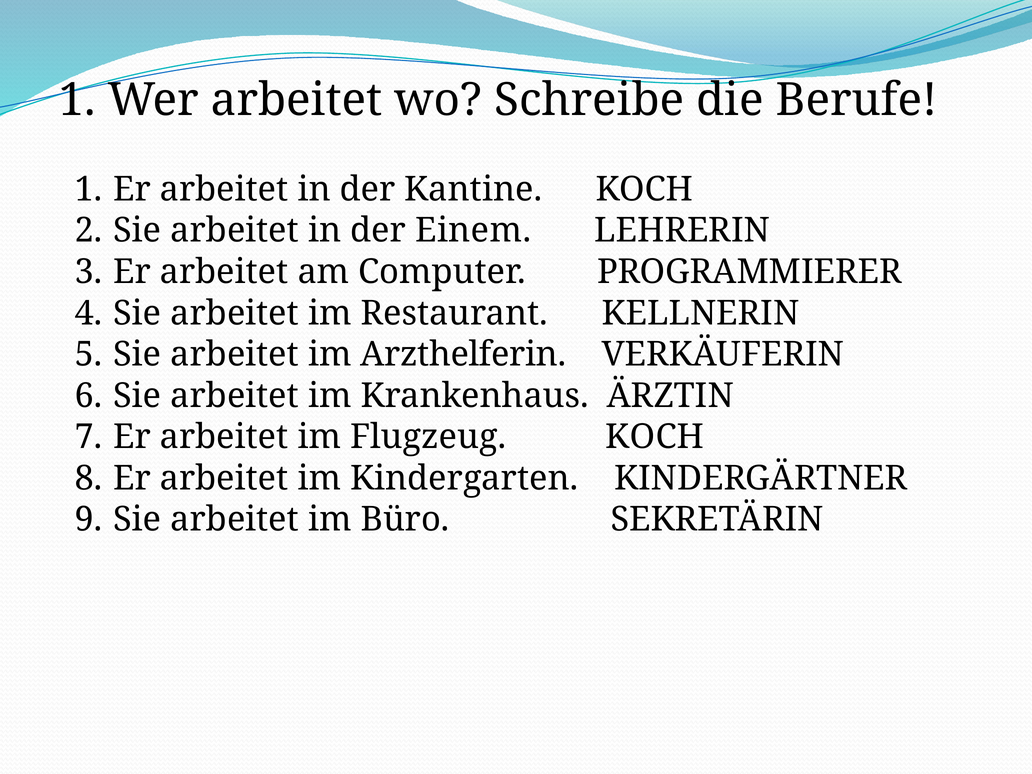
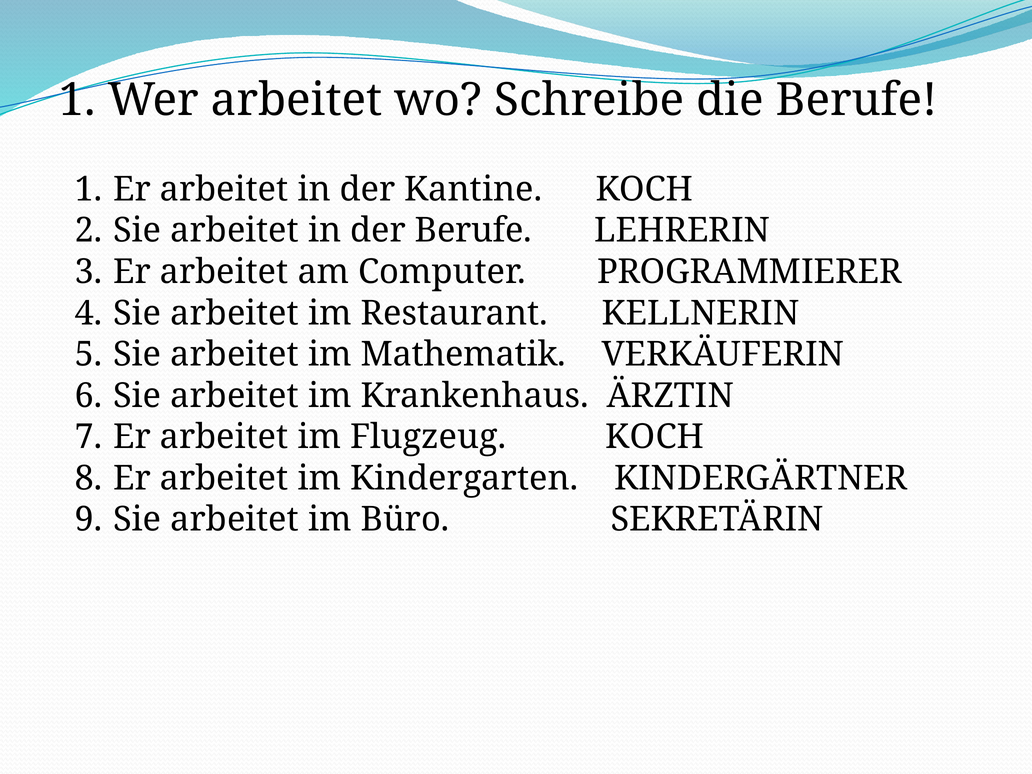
der Einem: Einem -> Berufe (473, 231)
Arzthelferin: Arzthelferin -> Mathematik (463, 354)
